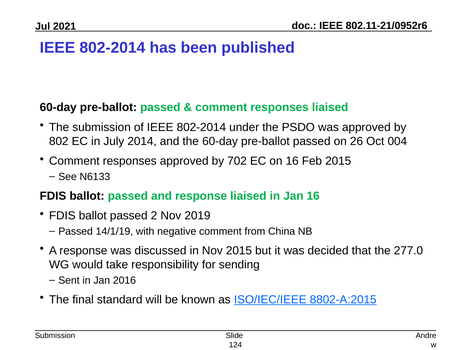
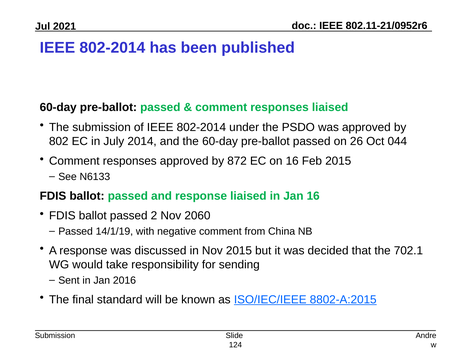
004: 004 -> 044 (397, 141)
702: 702 -> 872 (237, 161)
2019: 2019 -> 2060 (197, 216)
277.0: 277.0 -> 702.1 (408, 251)
